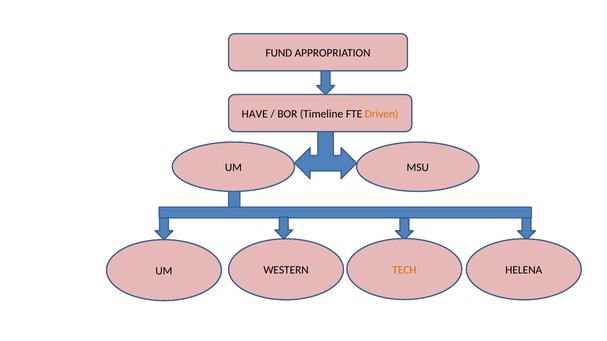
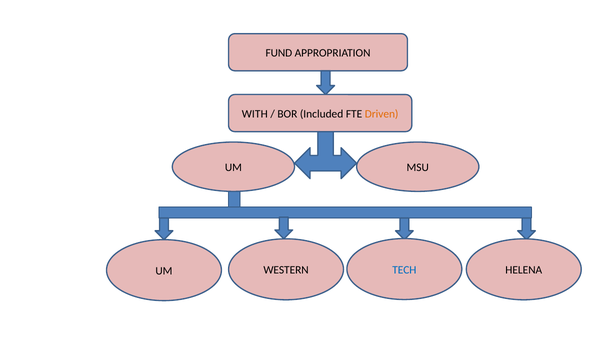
HAVE: HAVE -> WITH (255, 114)
Timeline: Timeline -> Included (322, 114)
TECH colour: orange -> blue (404, 270)
